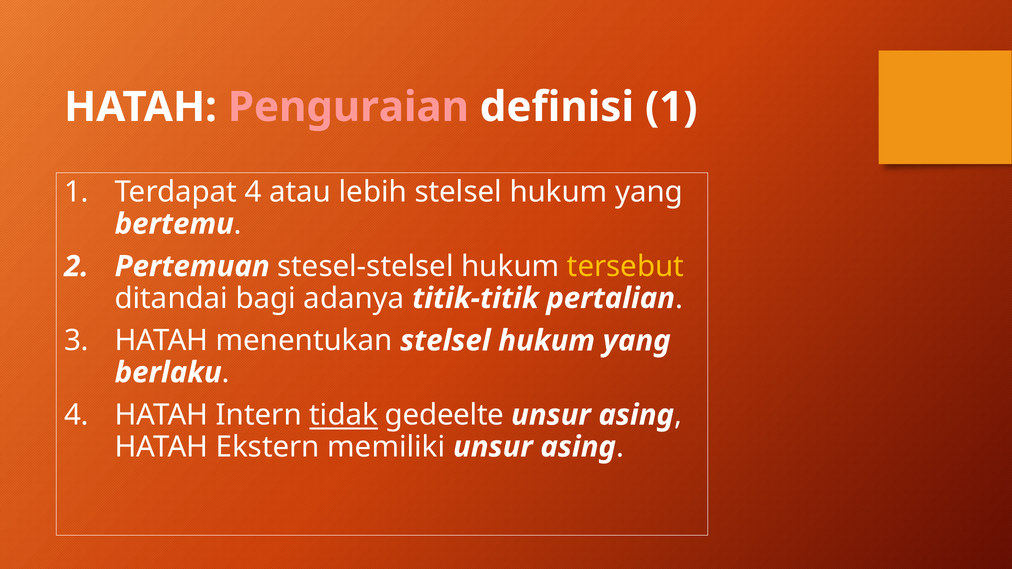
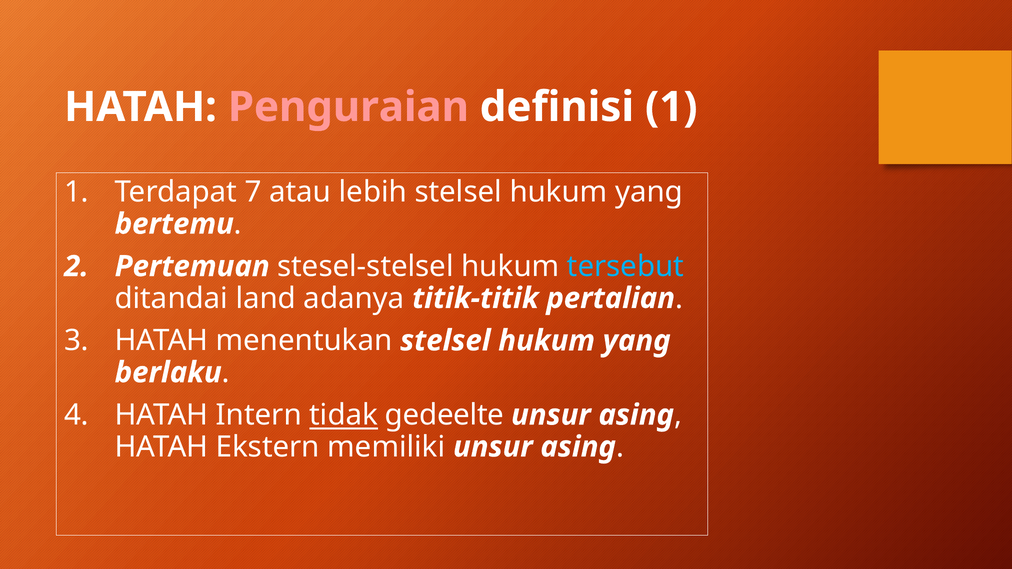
Terdapat 4: 4 -> 7 (253, 192)
tersebut colour: yellow -> light blue (626, 267)
bagi: bagi -> land (266, 298)
